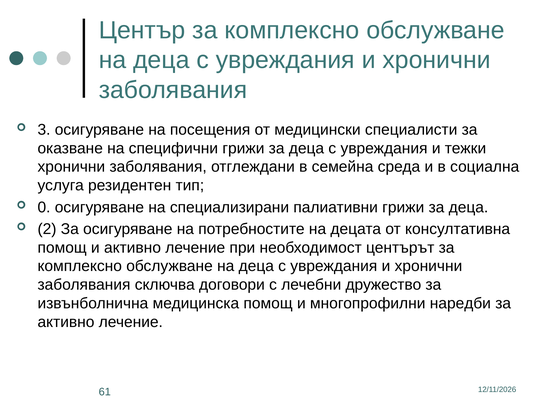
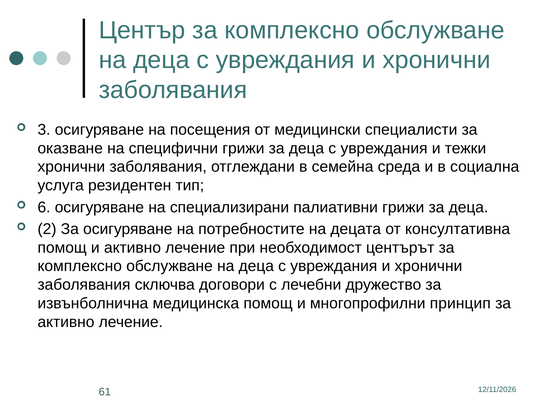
0: 0 -> 6 (44, 207)
наредби: наредби -> принцип (460, 304)
